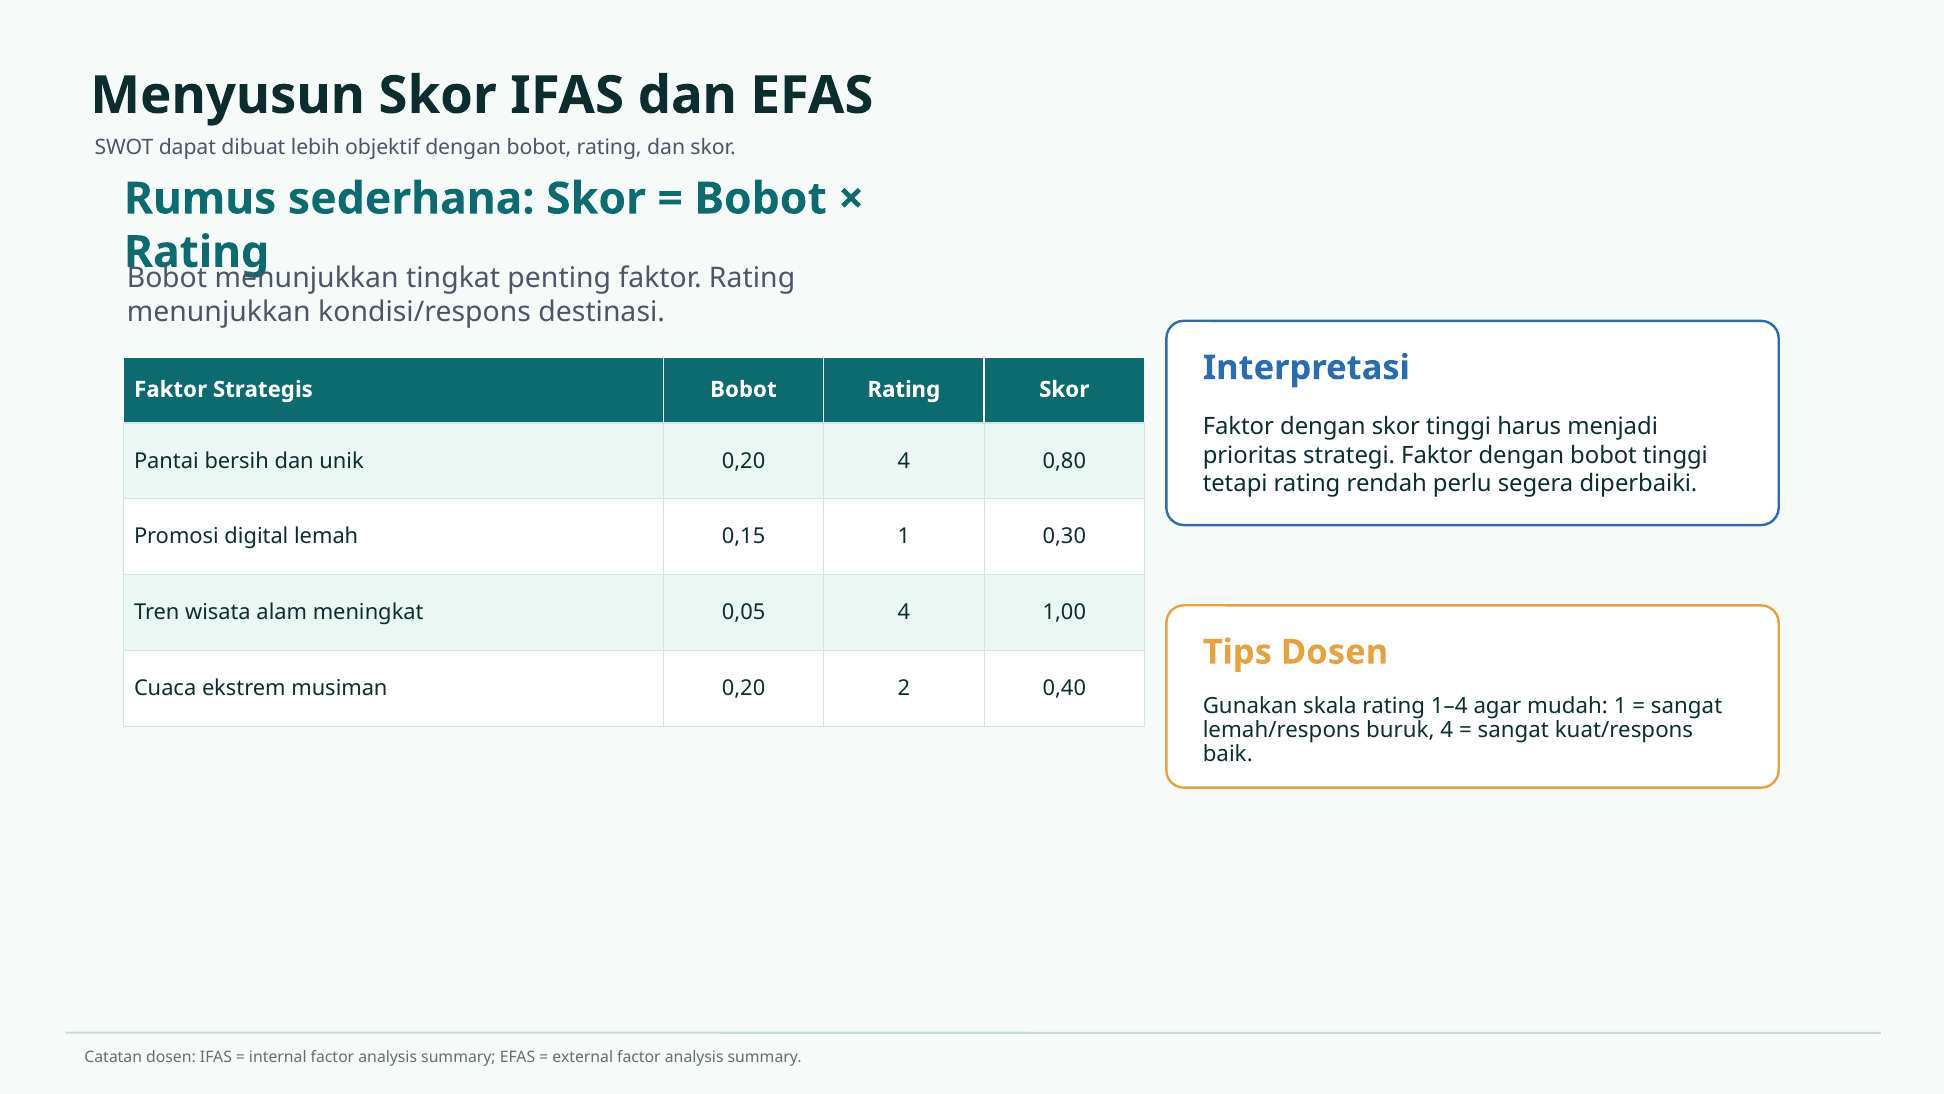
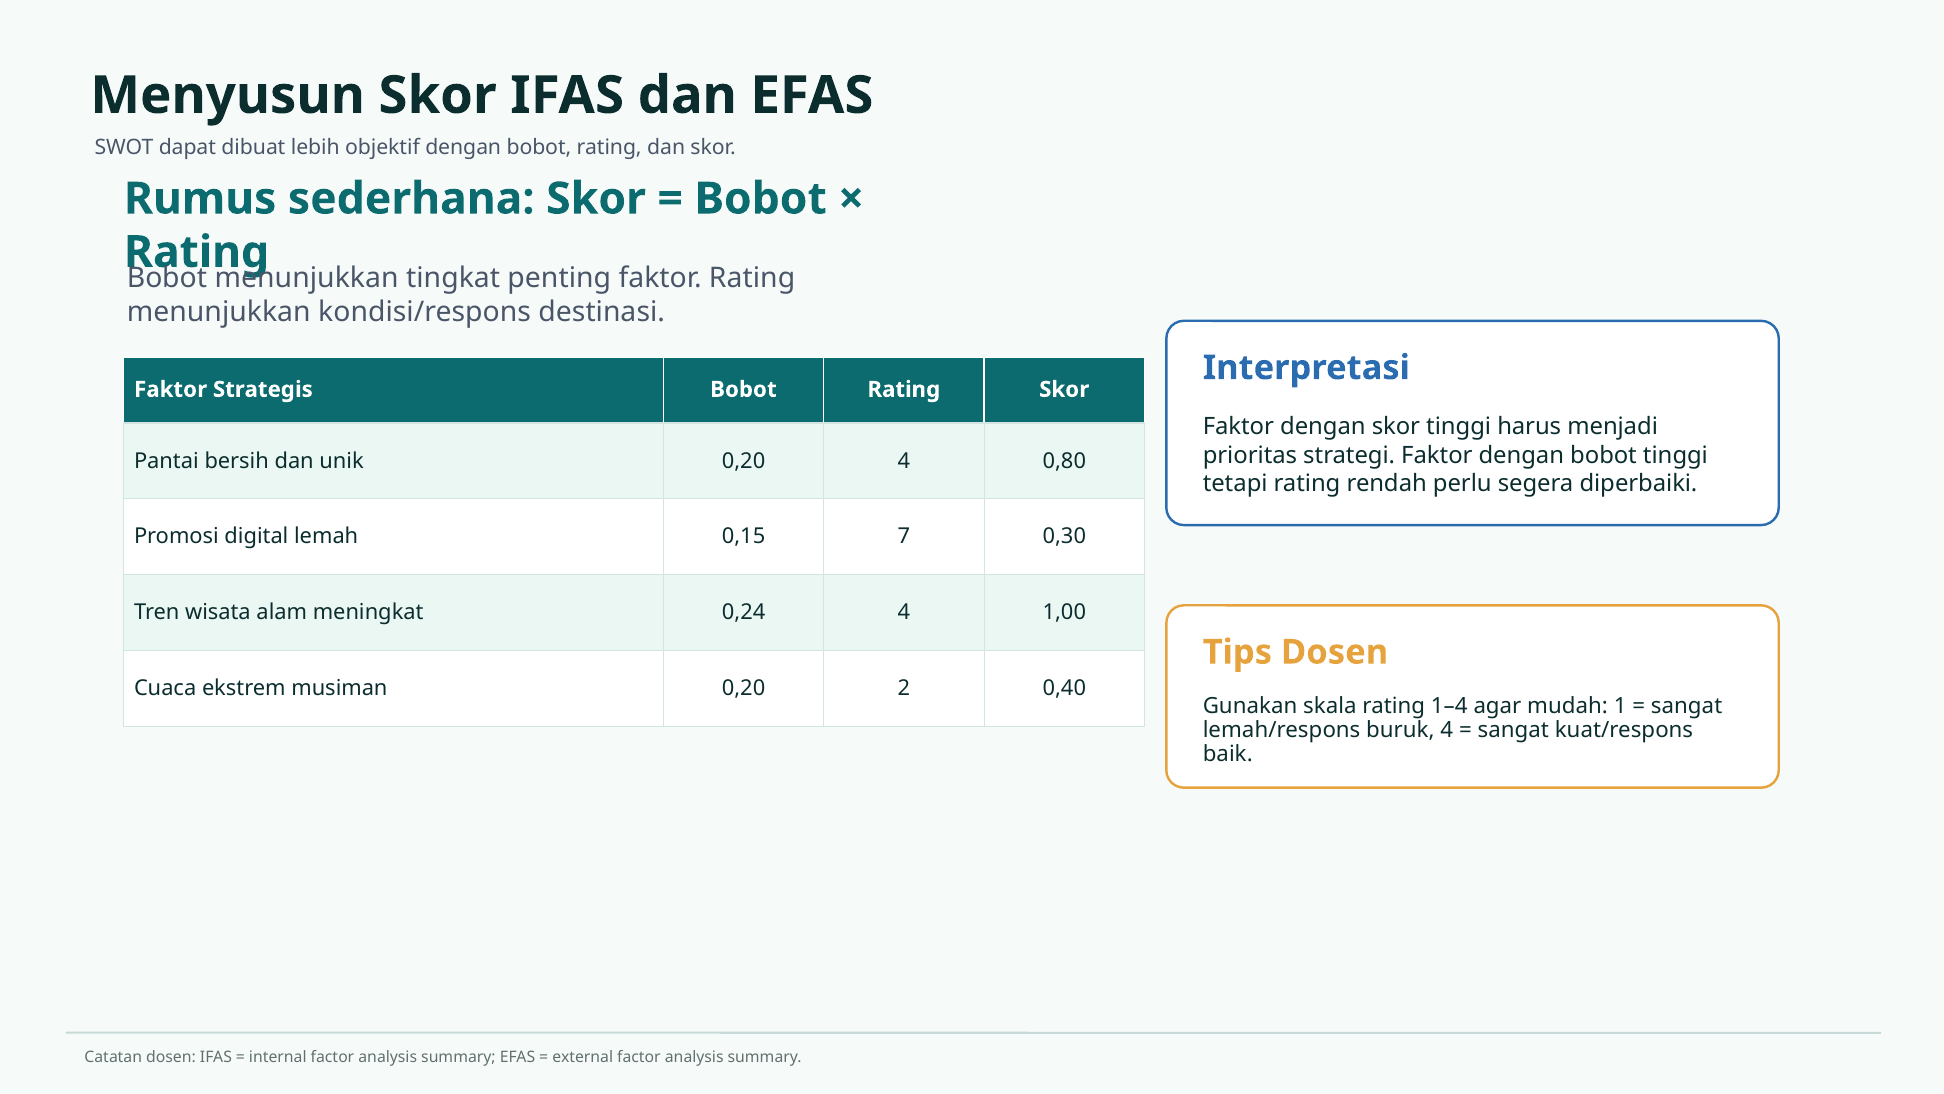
0,15 1: 1 -> 7 (904, 537)
0,05: 0,05 -> 0,24 (744, 612)
